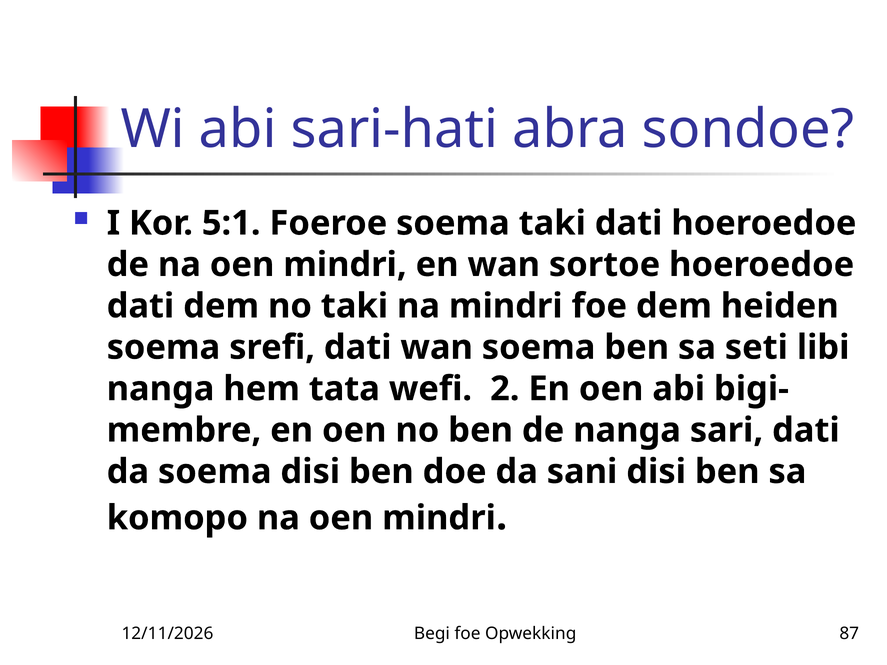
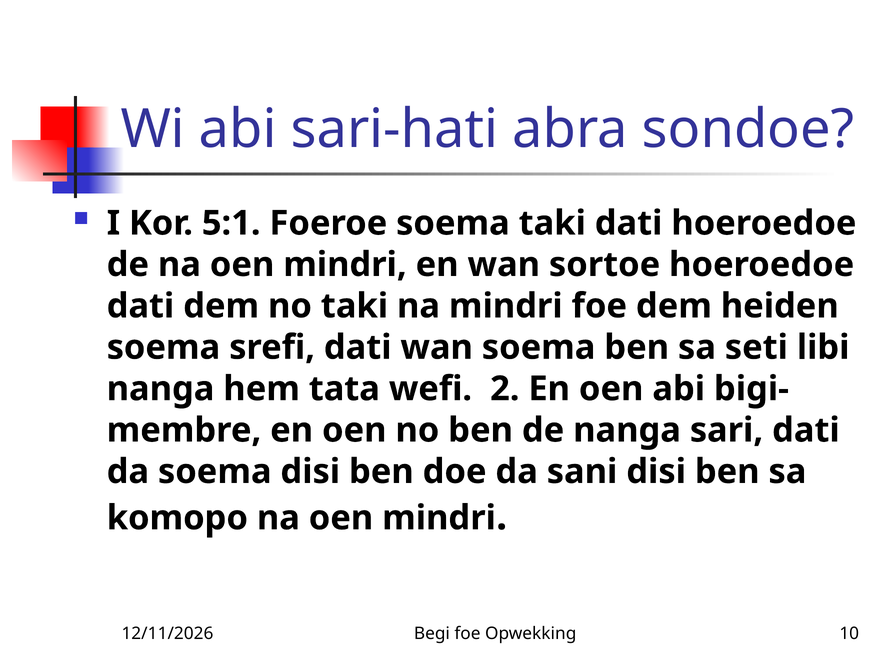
87: 87 -> 10 (849, 634)
